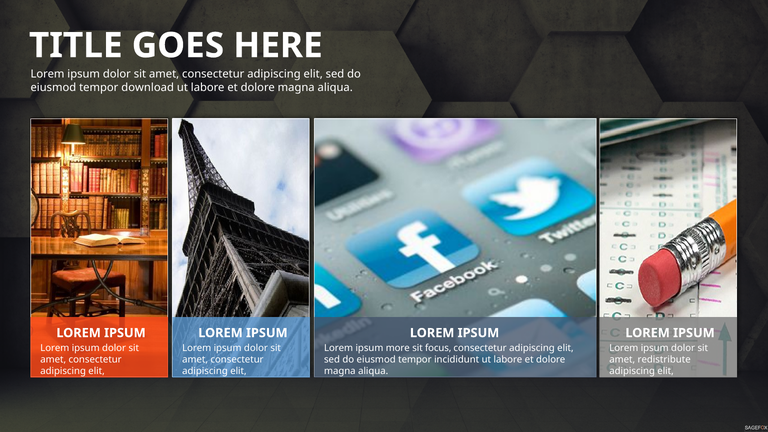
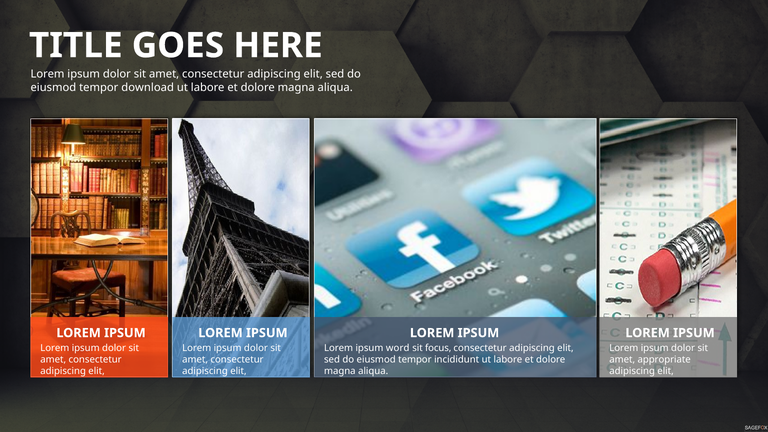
more: more -> word (398, 348)
redistribute: redistribute -> appropriate (664, 360)
